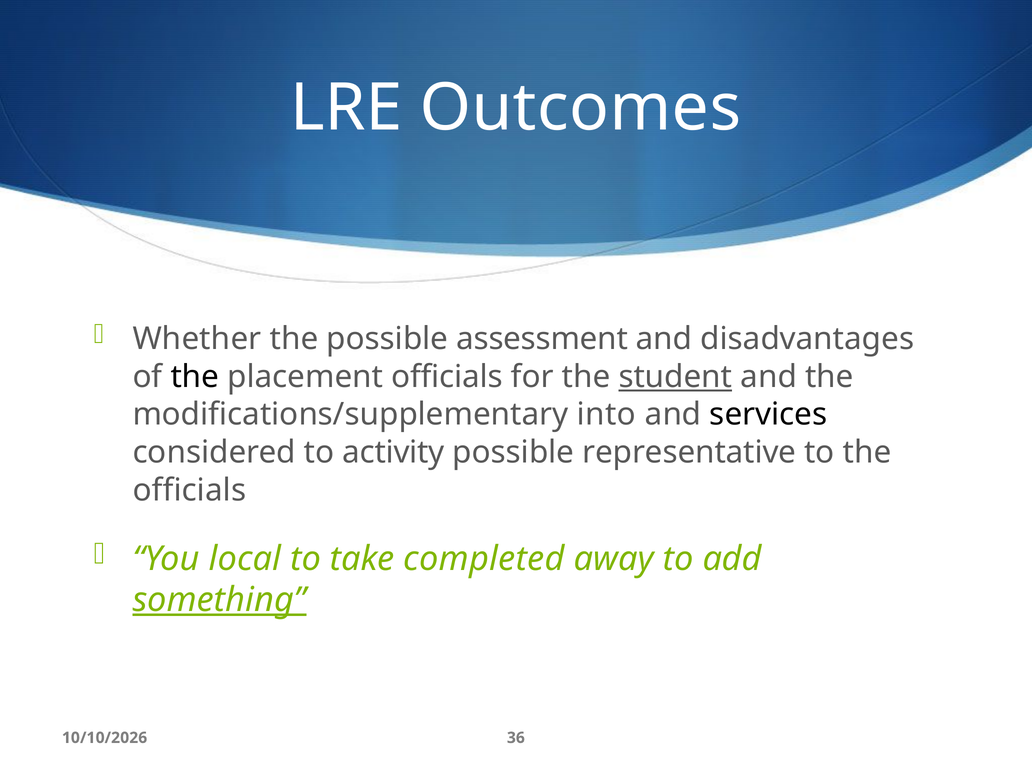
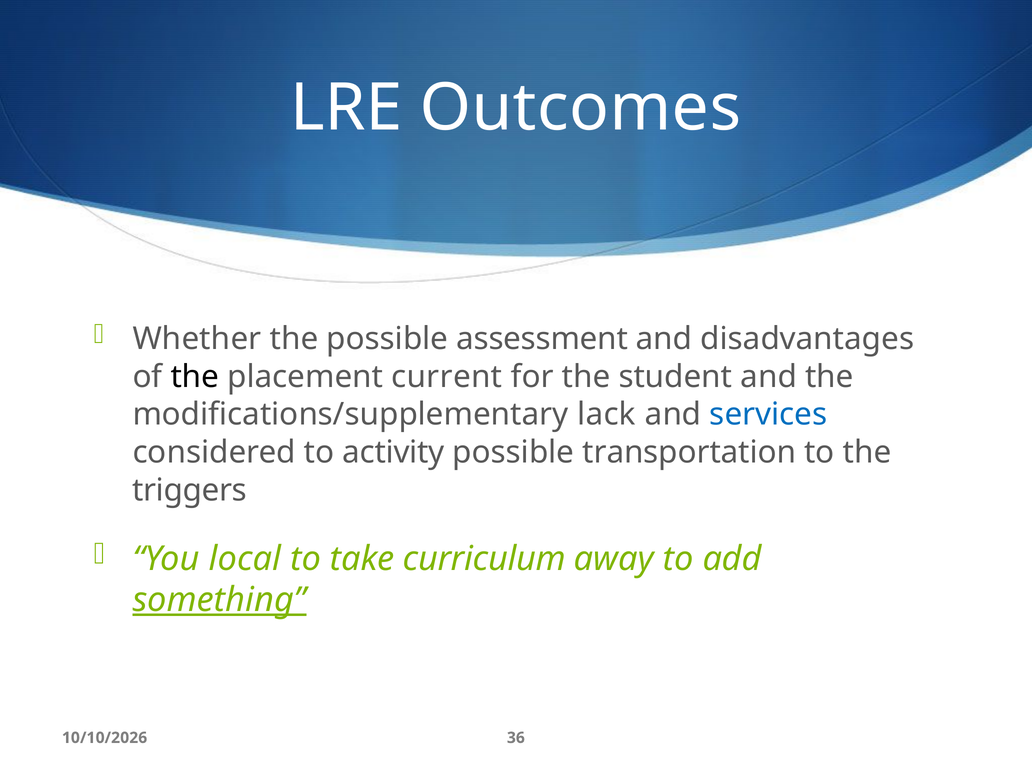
placement officials: officials -> current (447, 377)
student underline: present -> none (675, 377)
into: into -> lack (606, 415)
services colour: black -> blue (768, 415)
representative: representative -> transportation (689, 452)
officials: officials -> triggers (190, 490)
completed: completed -> curriculum (484, 559)
